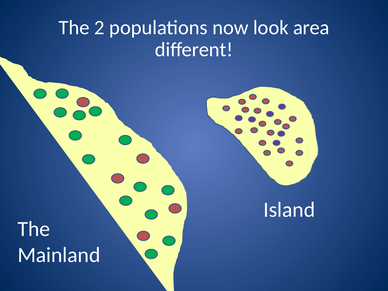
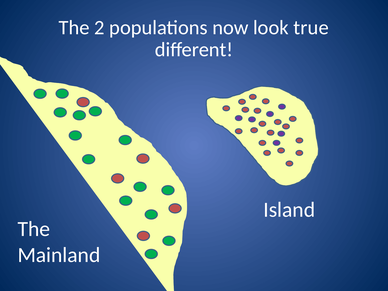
area: area -> true (311, 28)
